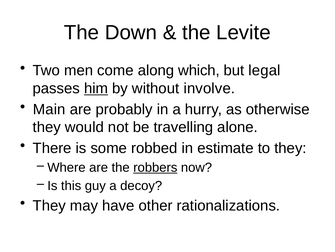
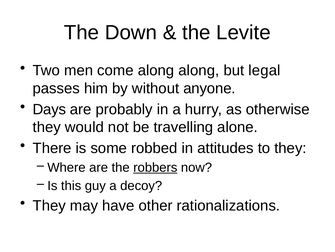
along which: which -> along (199, 70)
him underline: present -> none (96, 88)
involve: involve -> anyone (209, 88)
Main: Main -> Days (49, 109)
estimate: estimate -> attitudes (225, 148)
